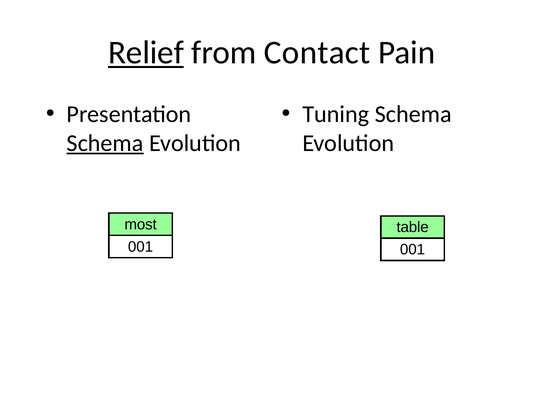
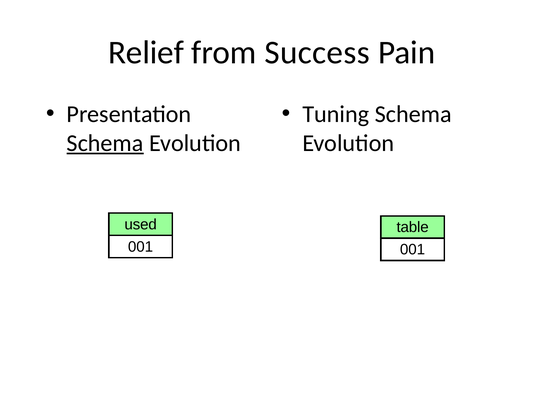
Relief underline: present -> none (146, 53)
Contact: Contact -> Success (317, 53)
most: most -> used (141, 224)
